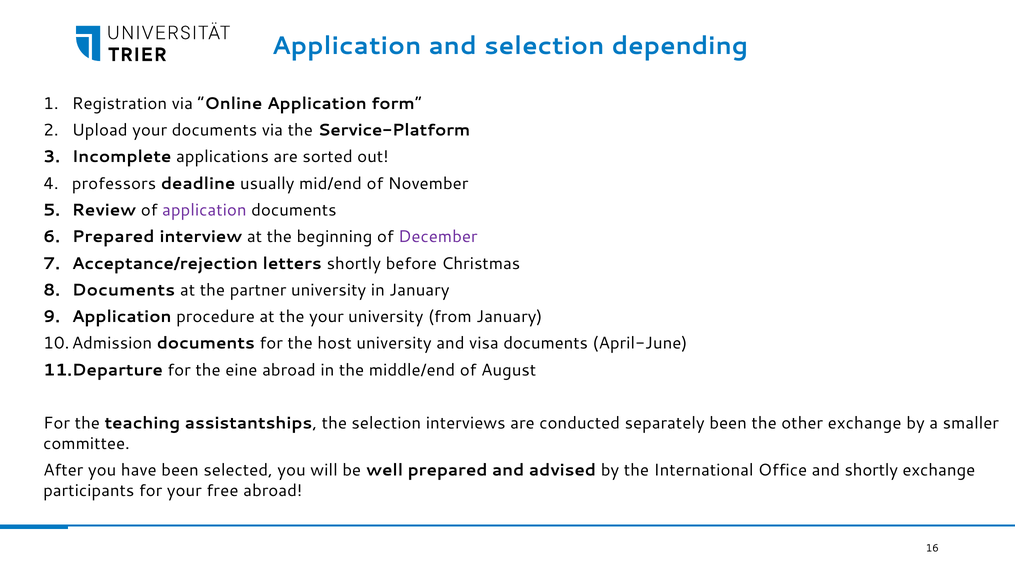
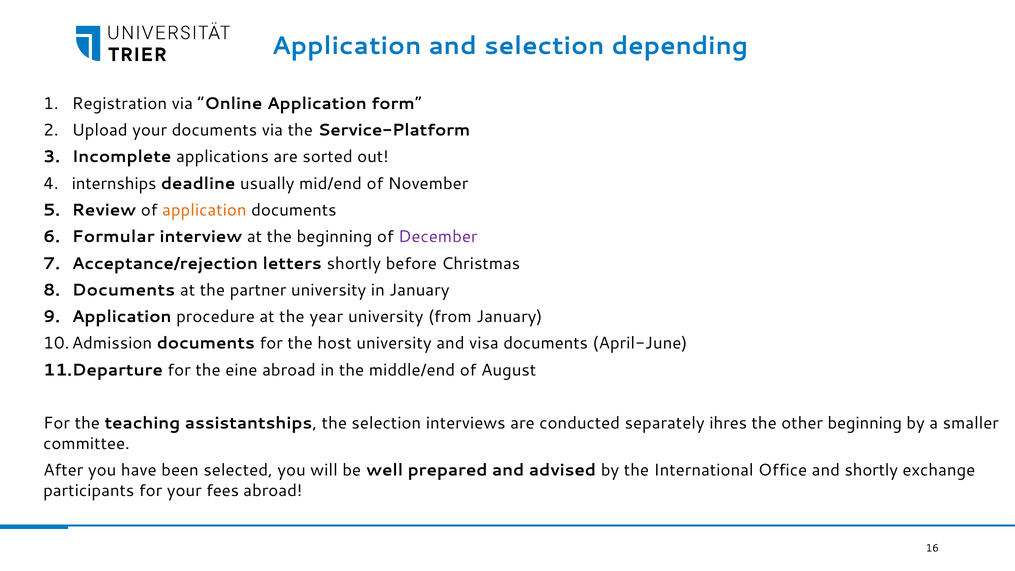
professors: professors -> internships (114, 184)
application colour: purple -> orange (204, 210)
Prepared: Prepared -> Formular (113, 237)
the your: your -> year (326, 317)
separately been: been -> ihres (728, 423)
other exchange: exchange -> beginning (865, 423)
free: free -> fees (223, 491)
